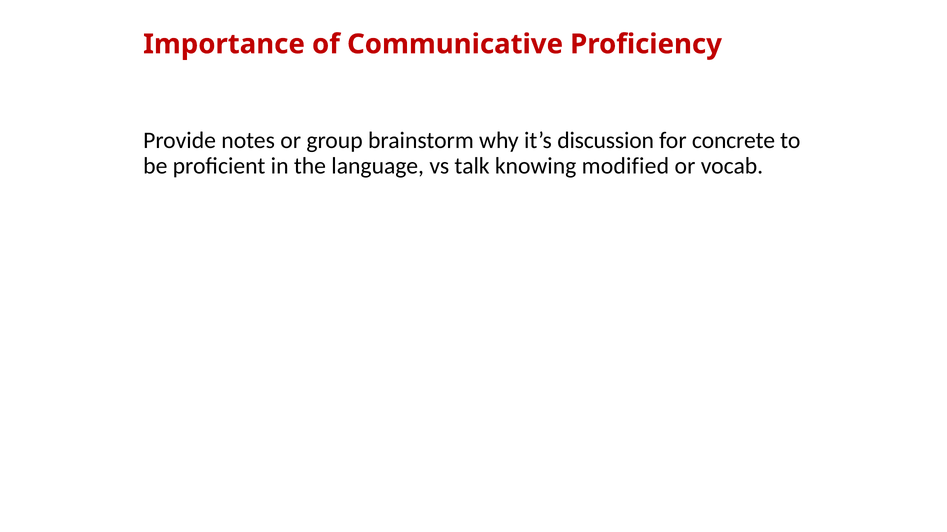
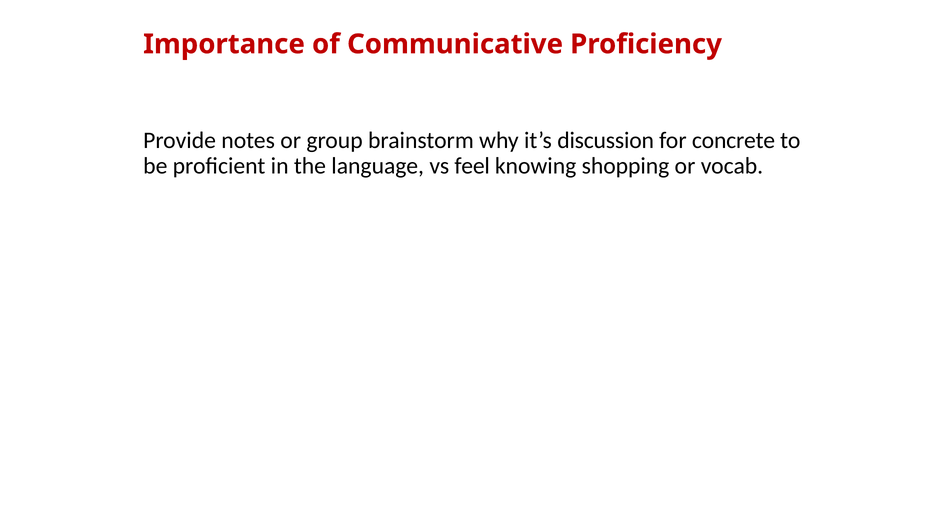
talk: talk -> feel (472, 166)
modified: modified -> shopping (626, 166)
